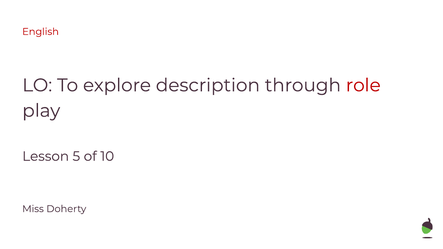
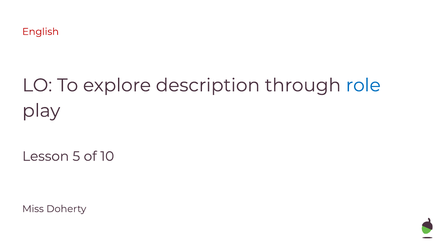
role colour: red -> blue (363, 85)
